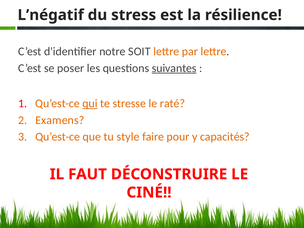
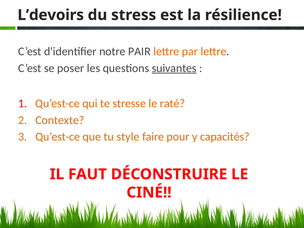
L’négatif: L’négatif -> L’devoirs (51, 15)
SOIT: SOIT -> PAIR (139, 52)
qui underline: present -> none (90, 104)
Examens: Examens -> Contexte (60, 120)
